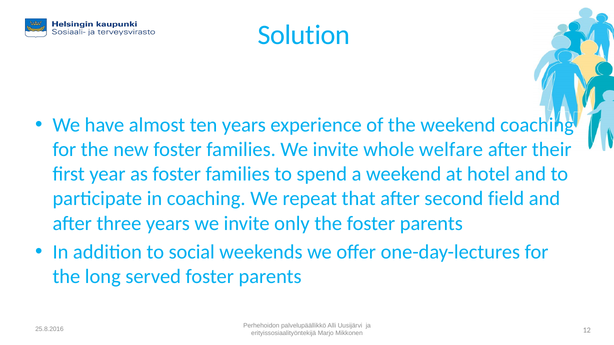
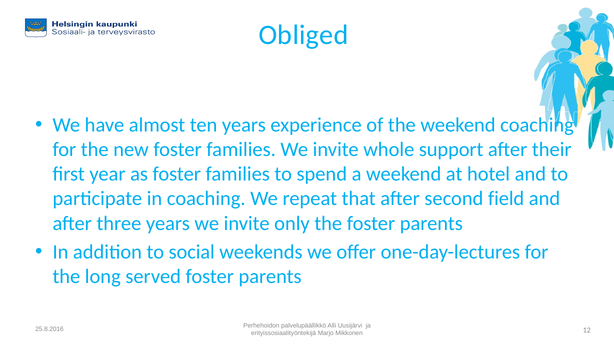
Solution: Solution -> Obliged (304, 35)
welfare: welfare -> support (451, 150)
